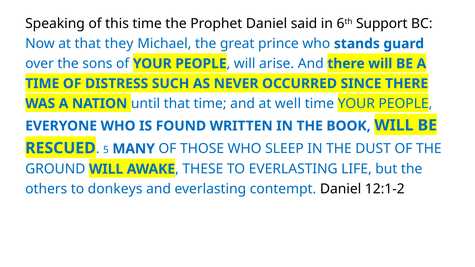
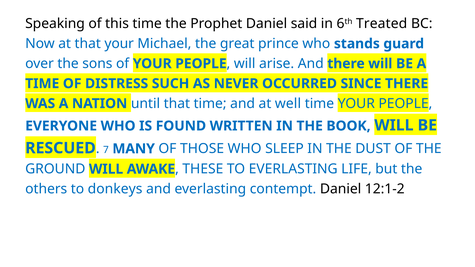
Support: Support -> Treated (382, 24)
that they: they -> your (119, 44)
5: 5 -> 7 (106, 150)
